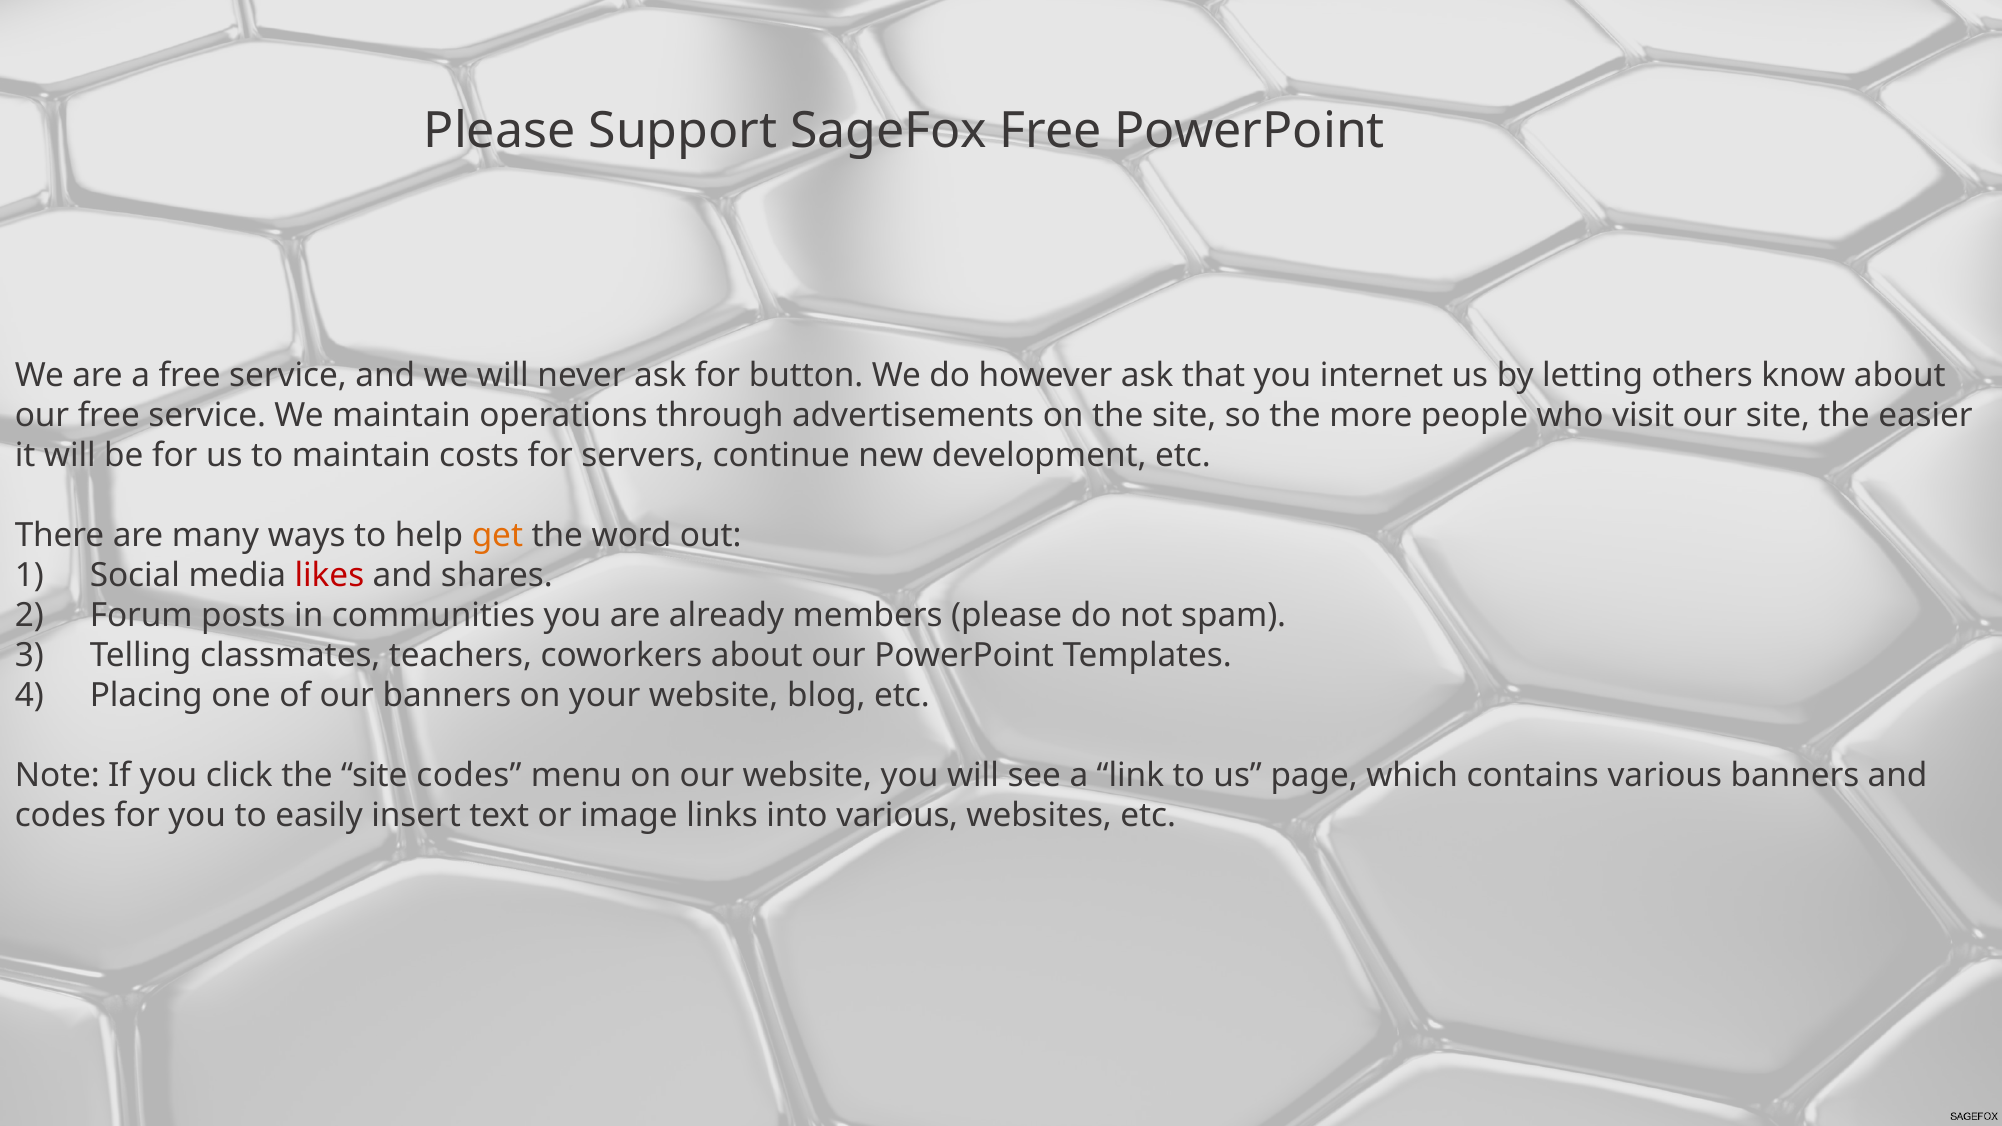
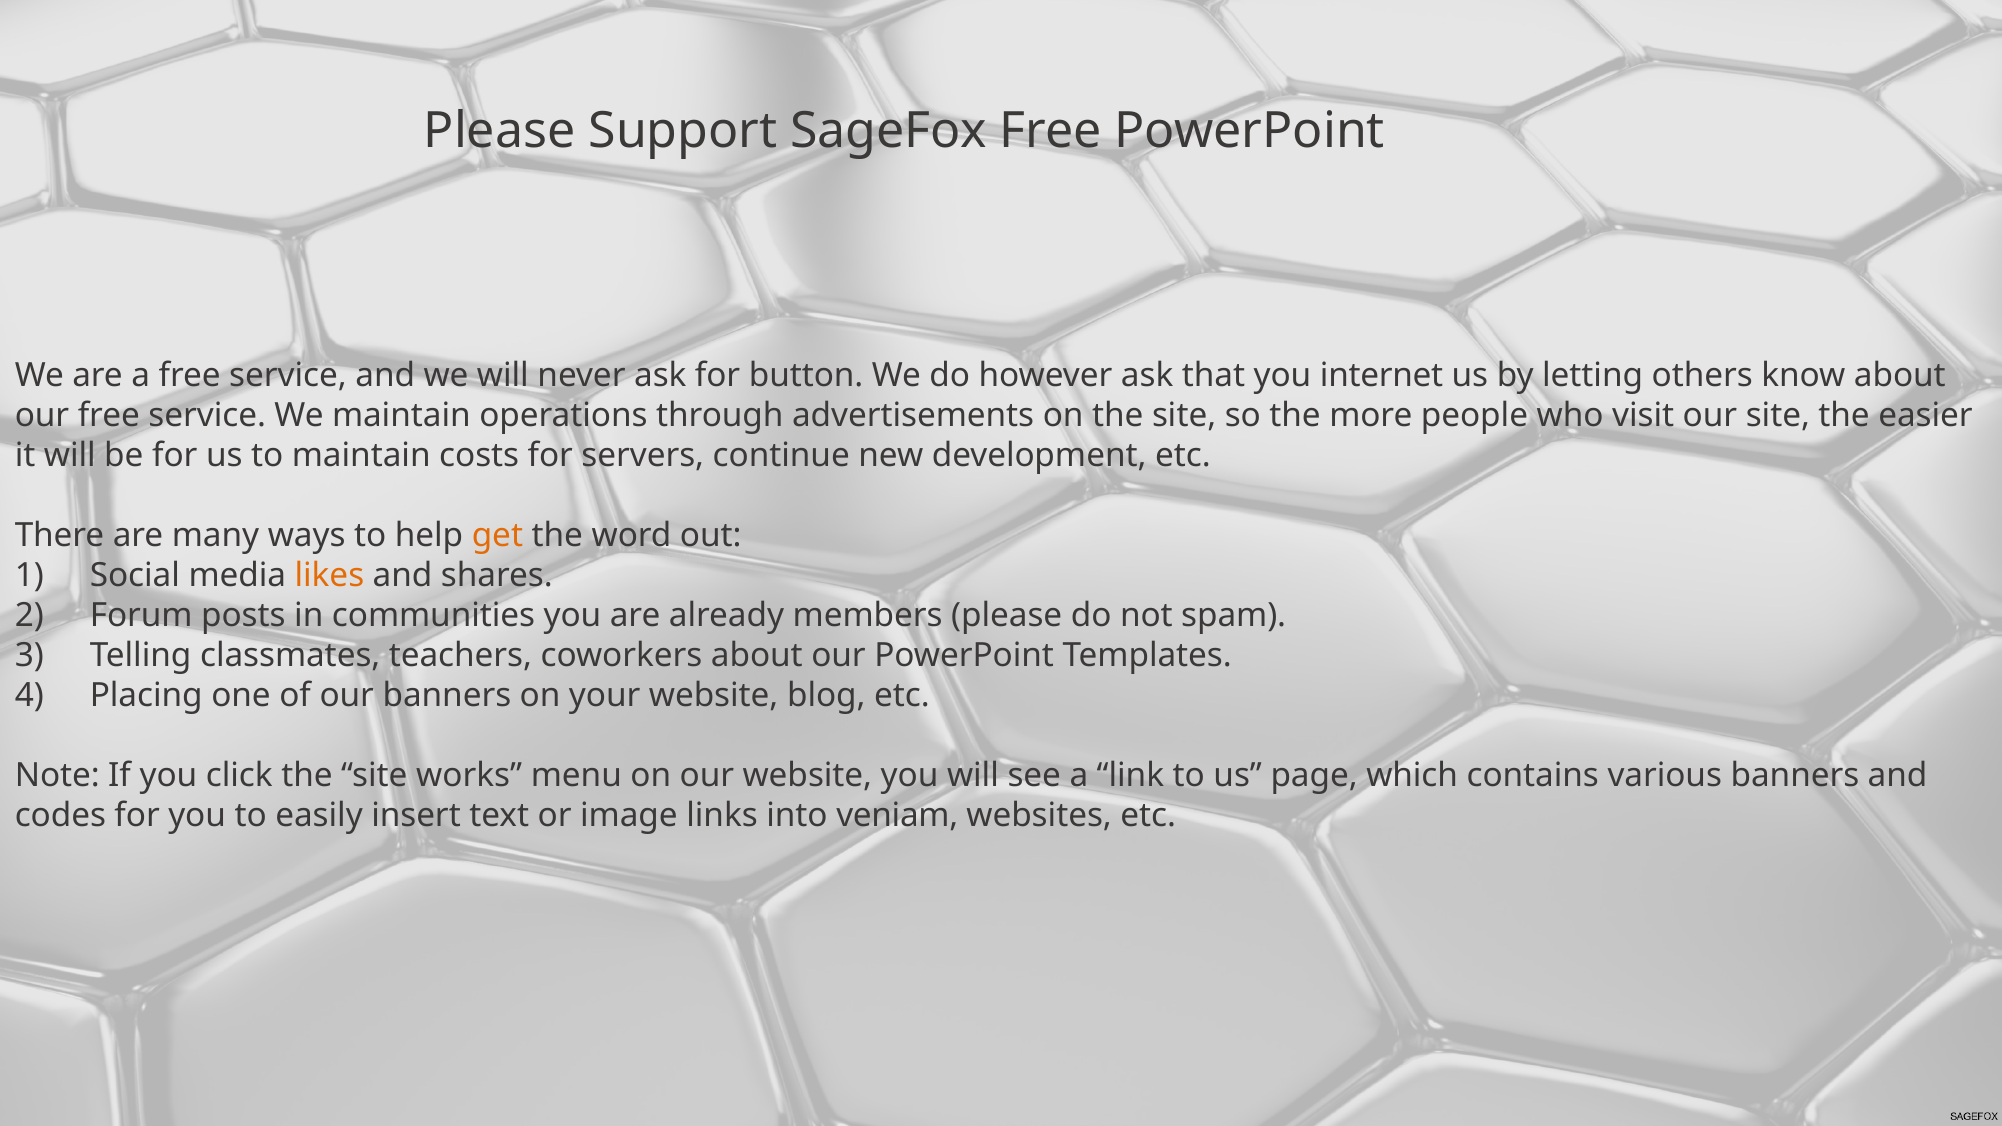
likes colour: red -> orange (329, 575)
site codes: codes -> works (469, 775)
into various: various -> veniam (897, 815)
